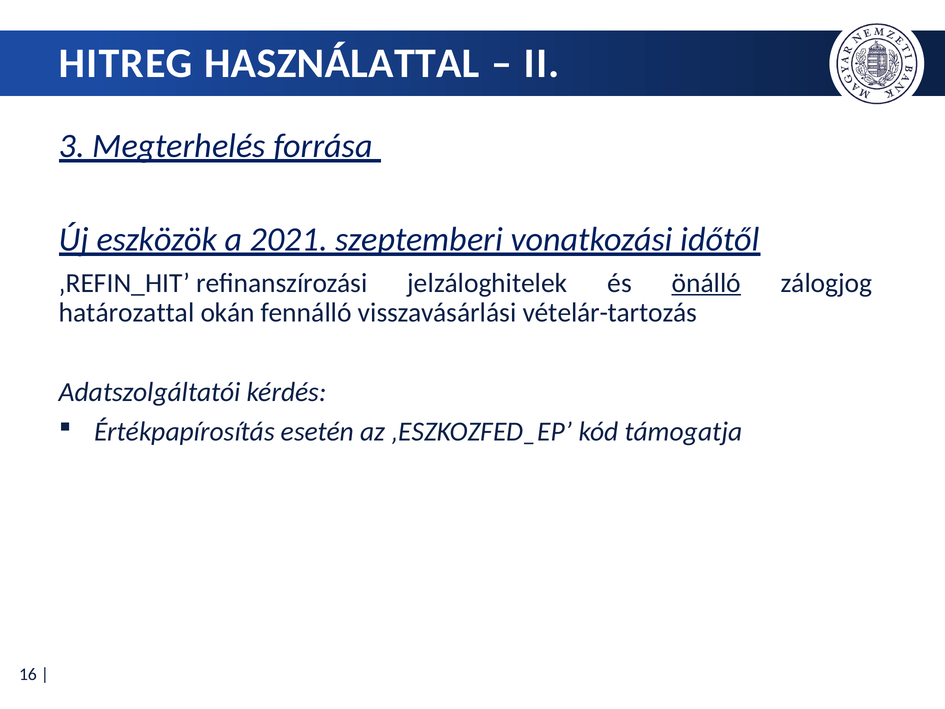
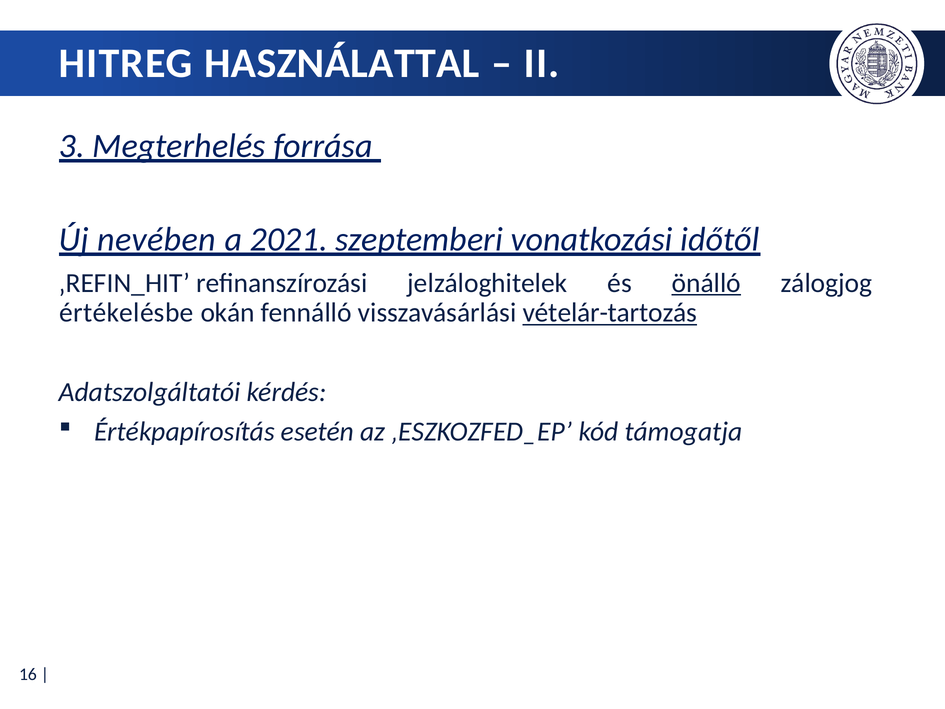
eszközök: eszközök -> nevében (157, 240)
határozattal: határozattal -> értékelésbe (126, 313)
vételár-tartozás underline: none -> present (610, 313)
